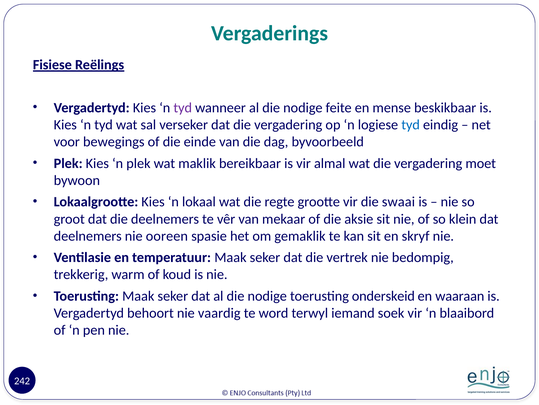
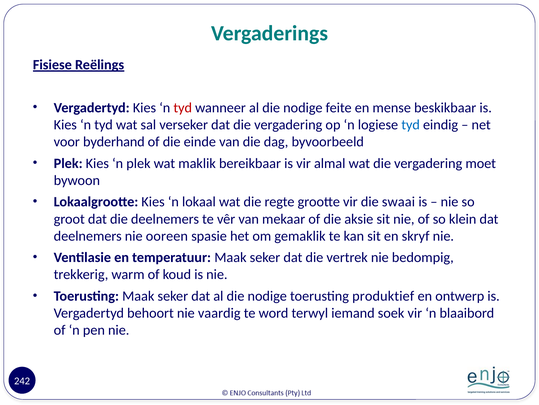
tyd colour: purple -> red (183, 108)
bewegings: bewegings -> byderhand (114, 142)
onderskeid: onderskeid -> produktief (383, 296)
waaraan: waaraan -> ontwerp (460, 296)
